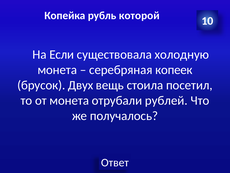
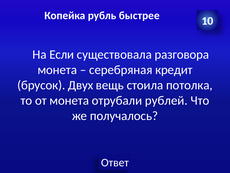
которой: которой -> быстрее (139, 16)
холодную: холодную -> разговора (182, 54)
копеек: копеек -> кредит (174, 70)
посетил: посетил -> потолка (189, 85)
